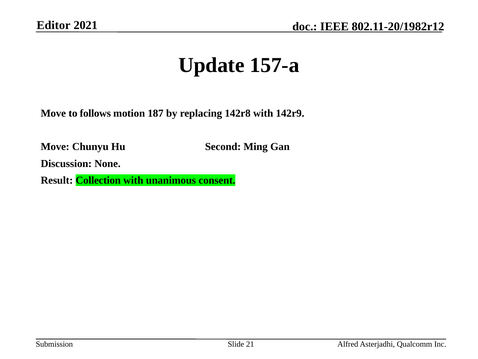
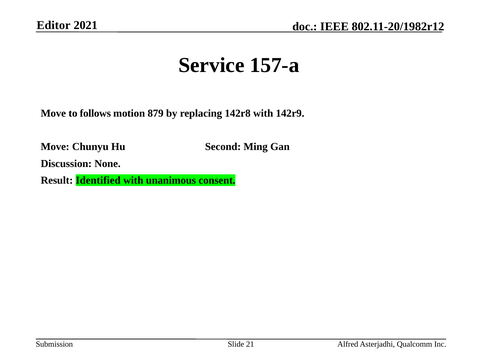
Update: Update -> Service (211, 65)
187: 187 -> 879 (156, 113)
Collection: Collection -> Identified (98, 180)
